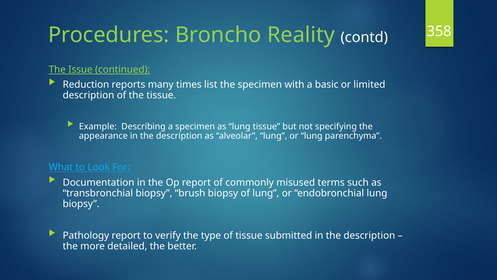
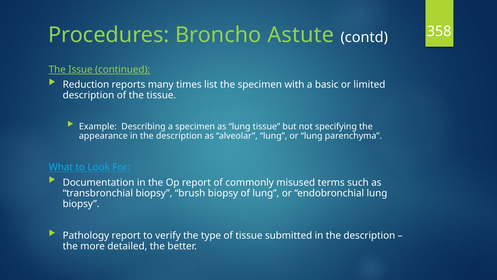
Reality: Reality -> Astute (301, 35)
